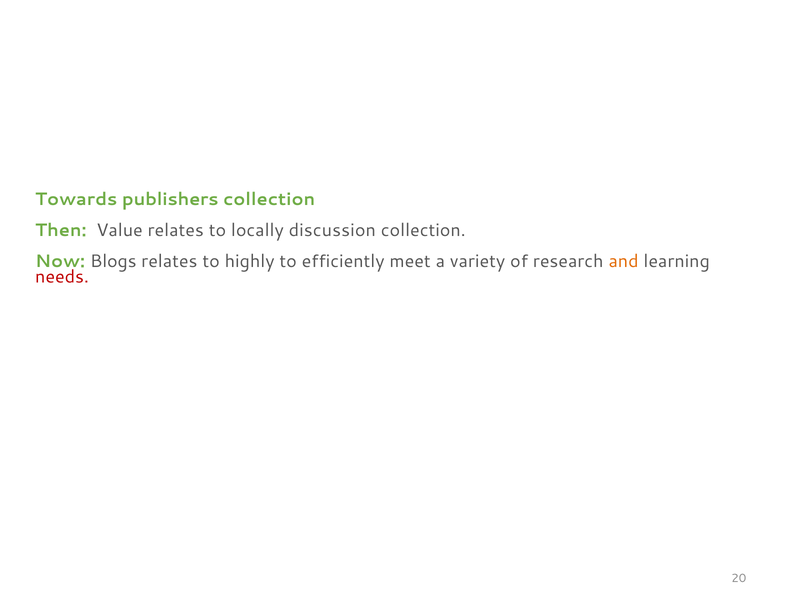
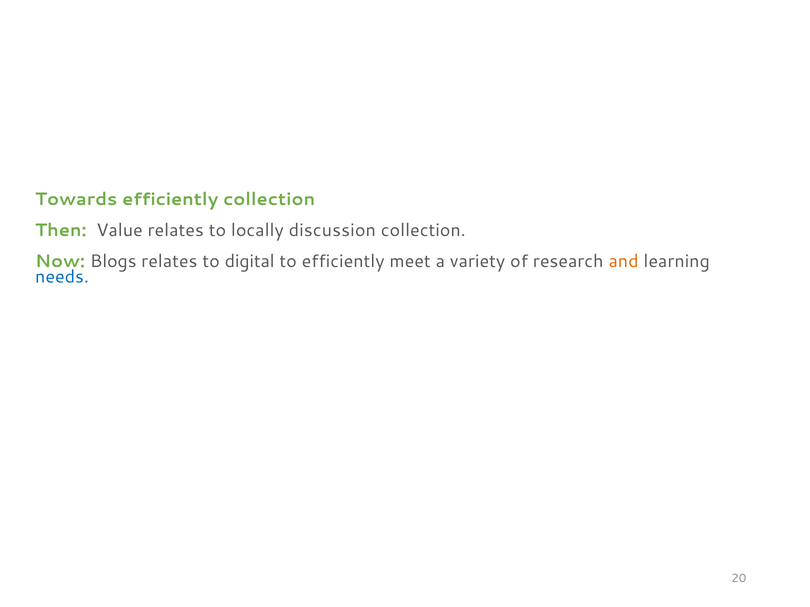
Towards publishers: publishers -> efficiently (170, 200)
highly: highly -> digital (250, 262)
needs colour: red -> blue (62, 277)
